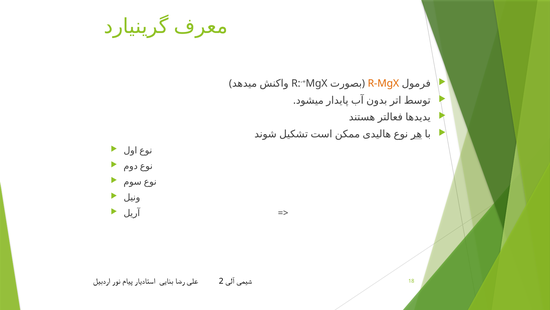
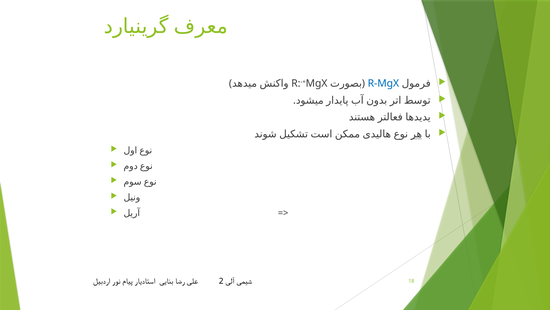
R-MgX colour: orange -> blue (383, 83)
